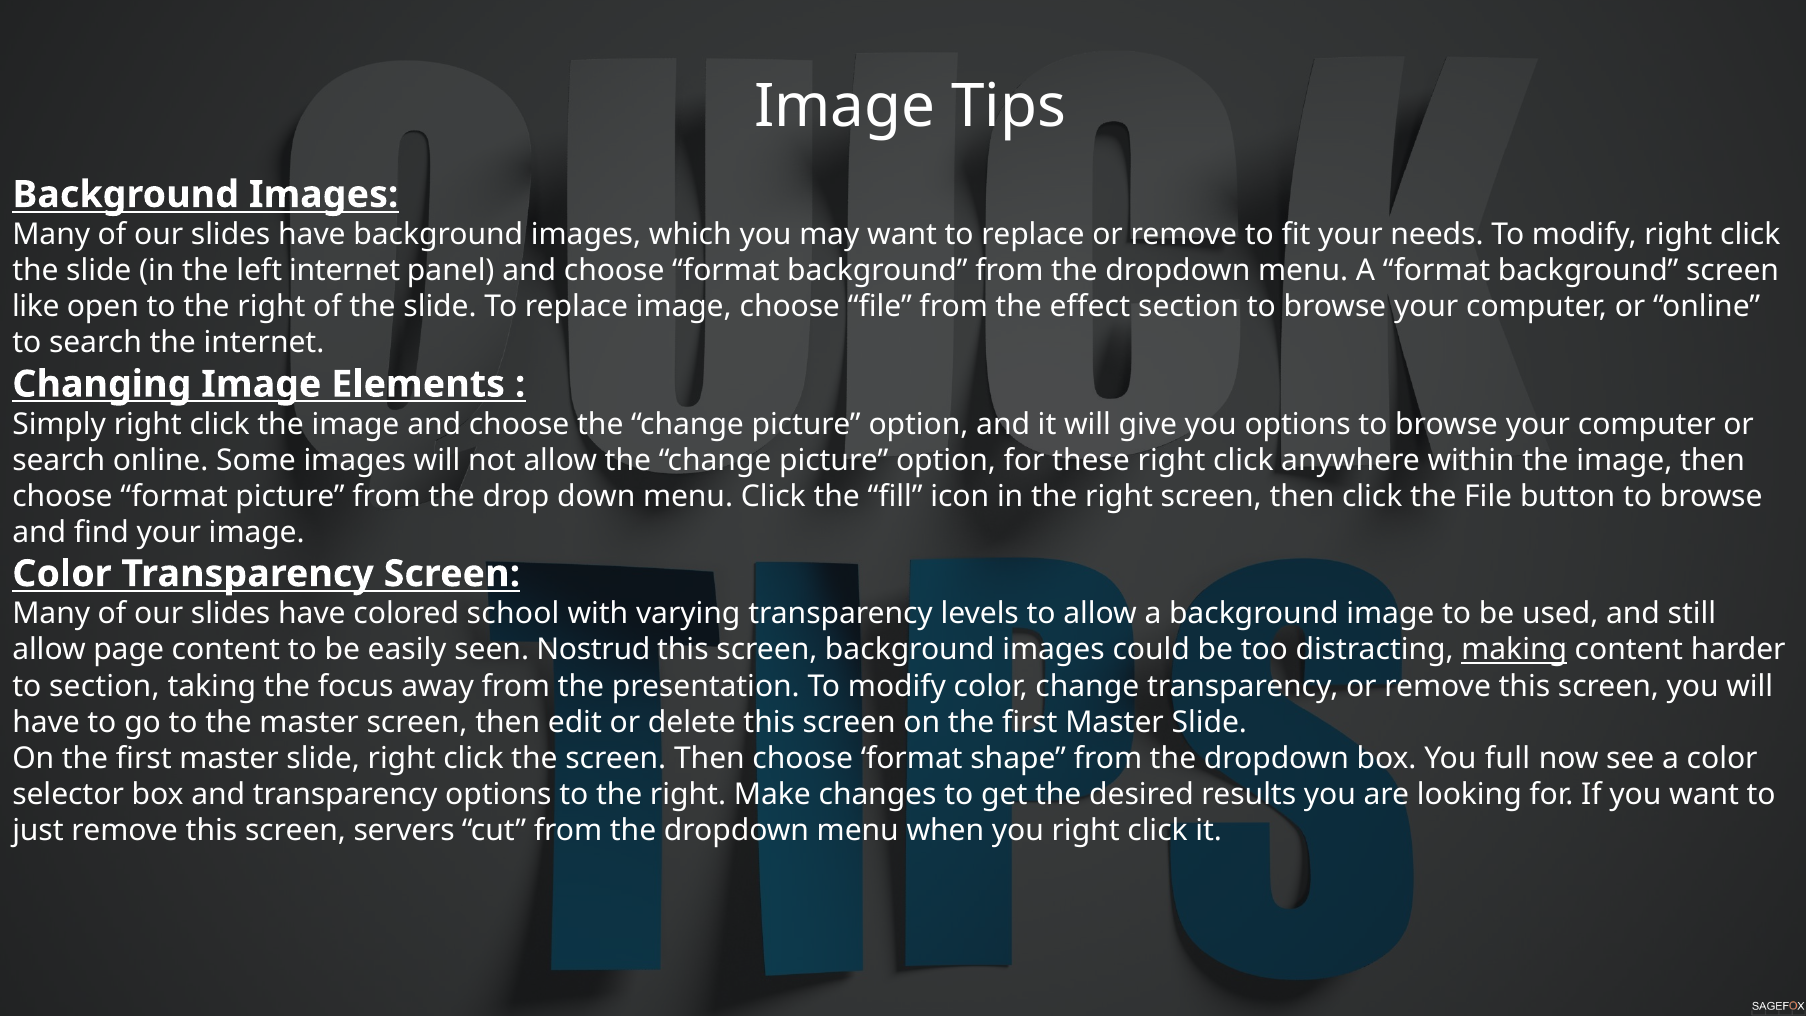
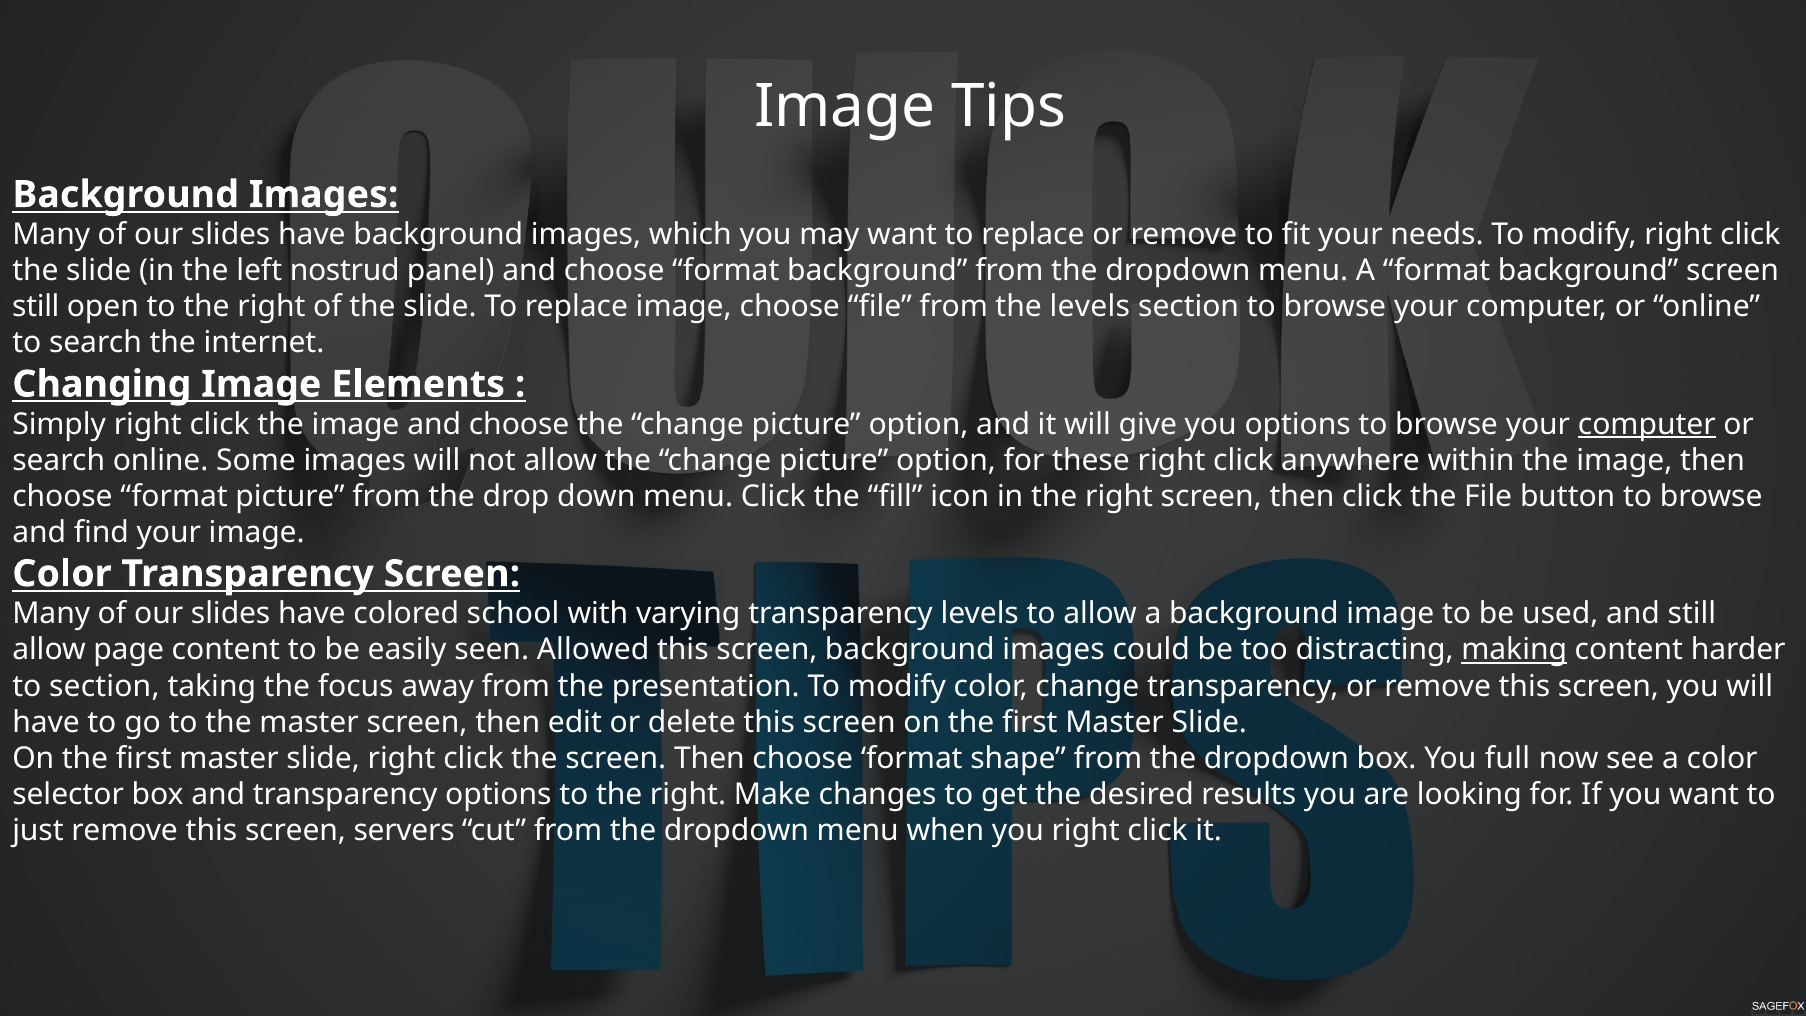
left internet: internet -> nostrud (345, 271)
like: like -> still (36, 307)
the effect: effect -> levels (1090, 307)
computer underline: none -> present (1647, 424)
Nostrud: Nostrud -> Allowed (593, 650)
